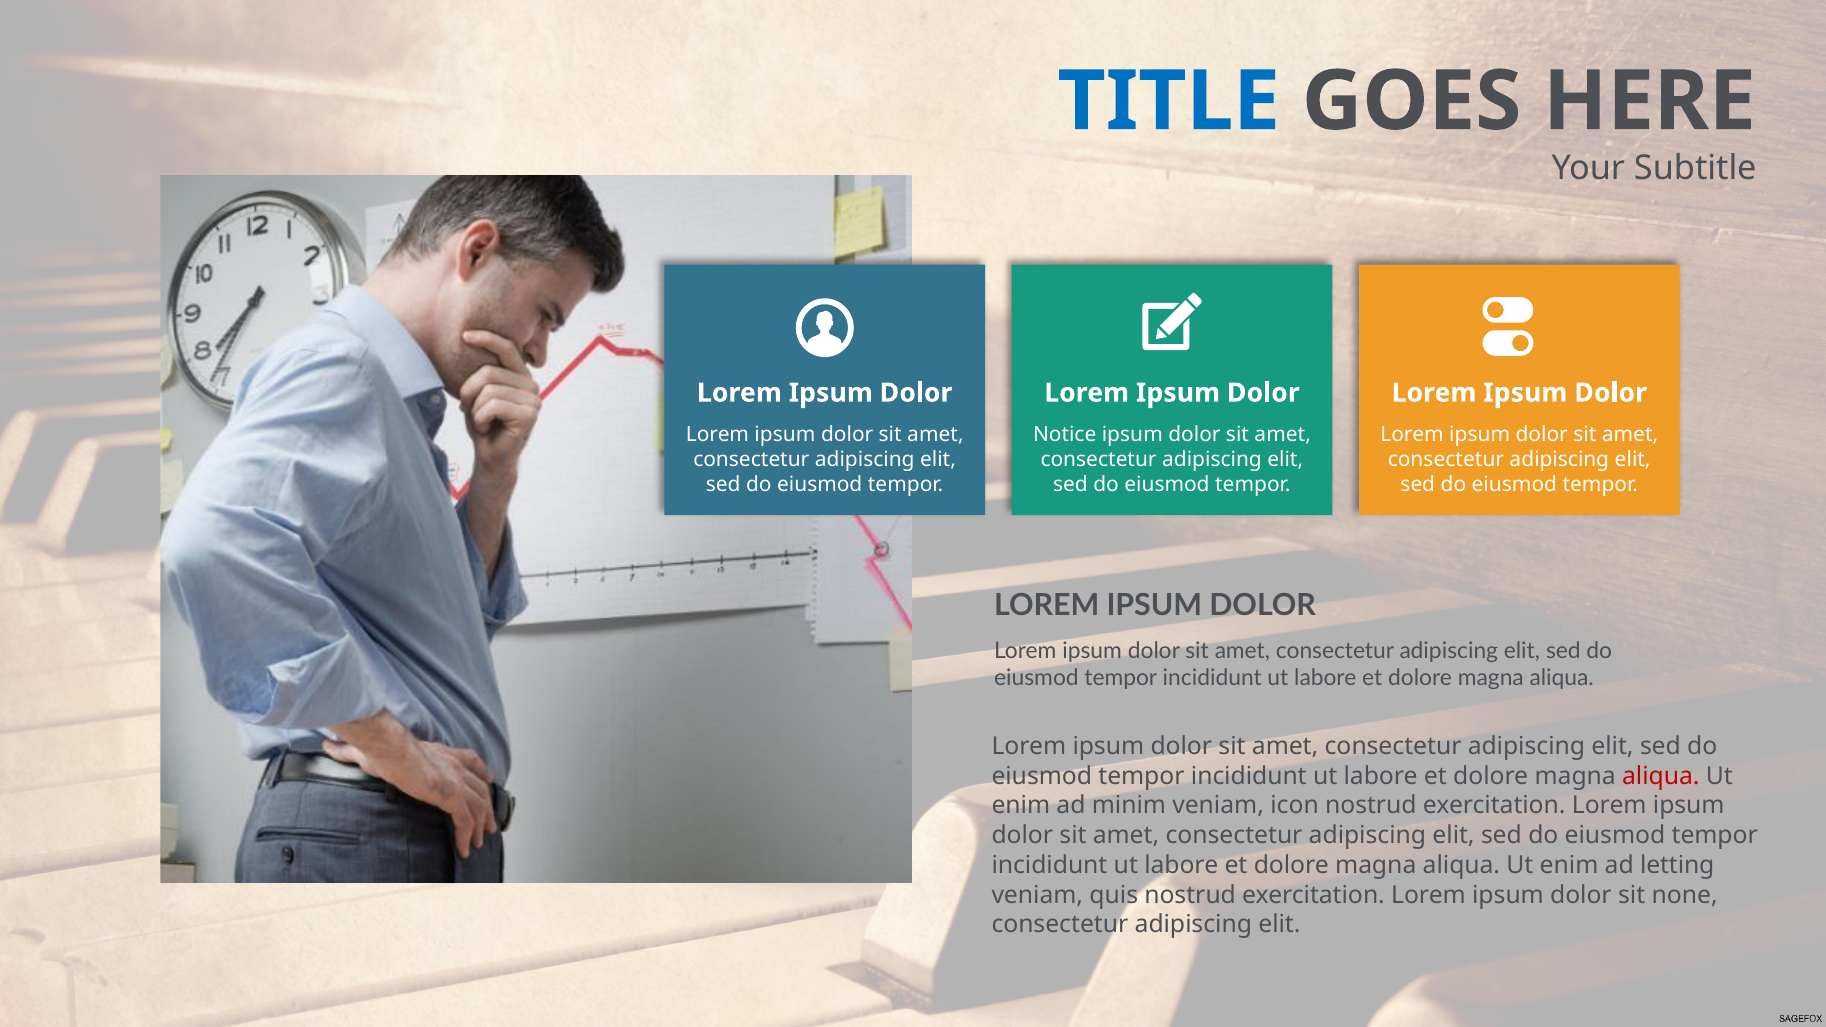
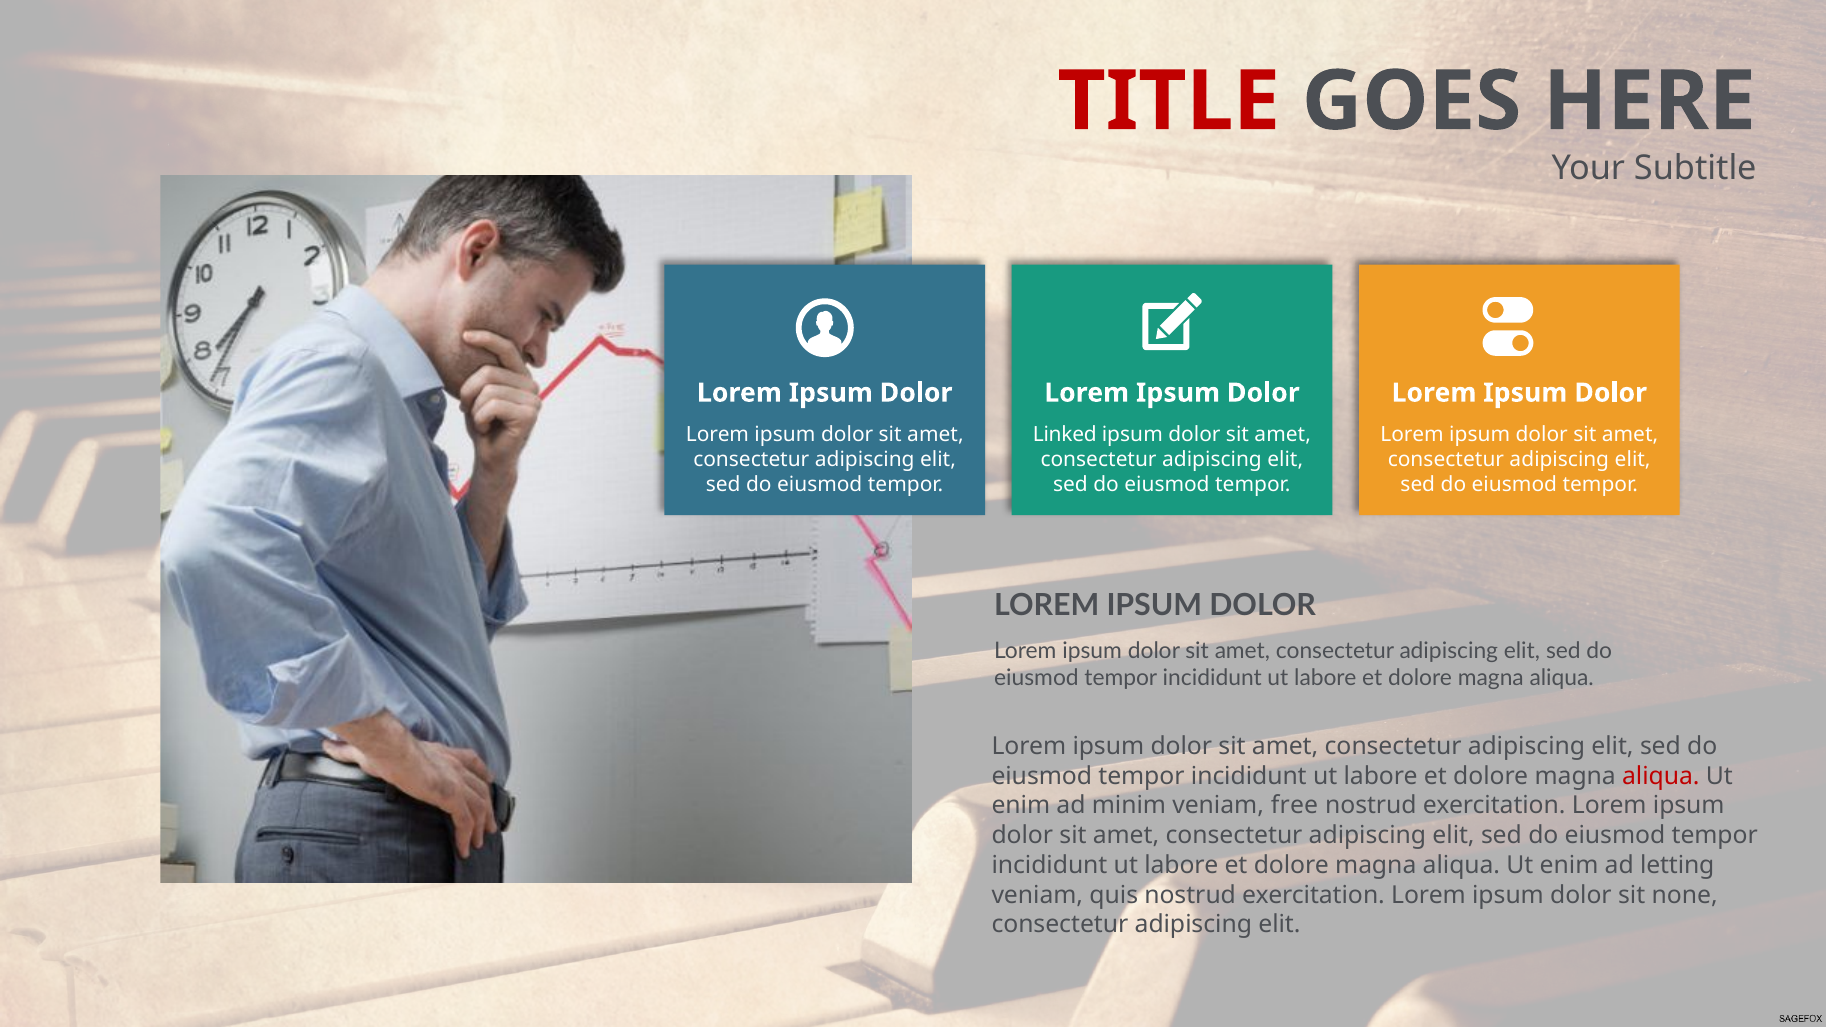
TITLE colour: blue -> red (1169, 101)
Notice: Notice -> Linked (1065, 435)
icon: icon -> free (1294, 806)
